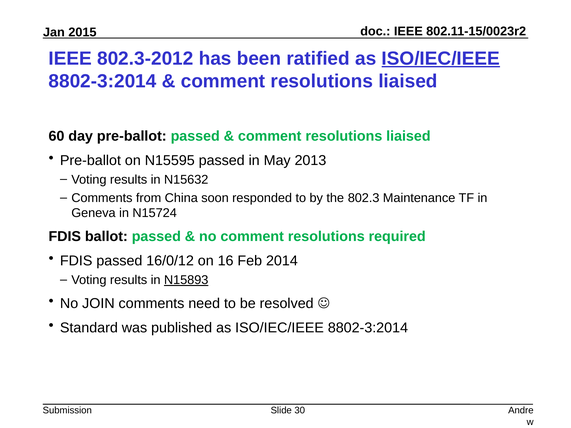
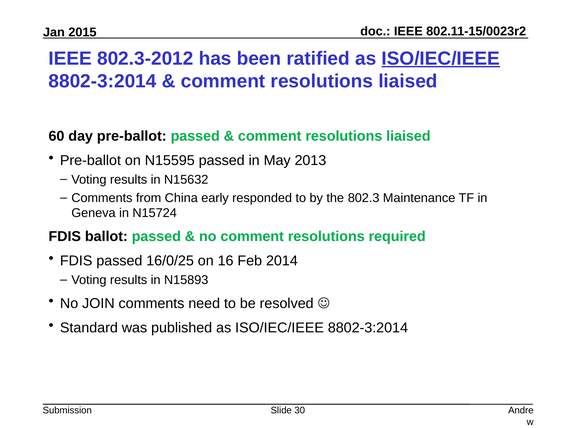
soon: soon -> early (215, 198)
16/0/12: 16/0/12 -> 16/0/25 (170, 261)
N15893 underline: present -> none (186, 280)
